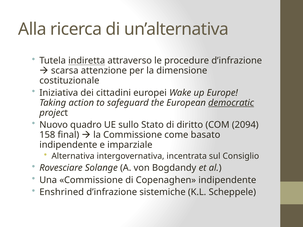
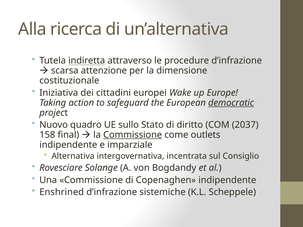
2094: 2094 -> 2037 (245, 125)
Commissione underline: none -> present (133, 135)
basato: basato -> outlets (206, 135)
